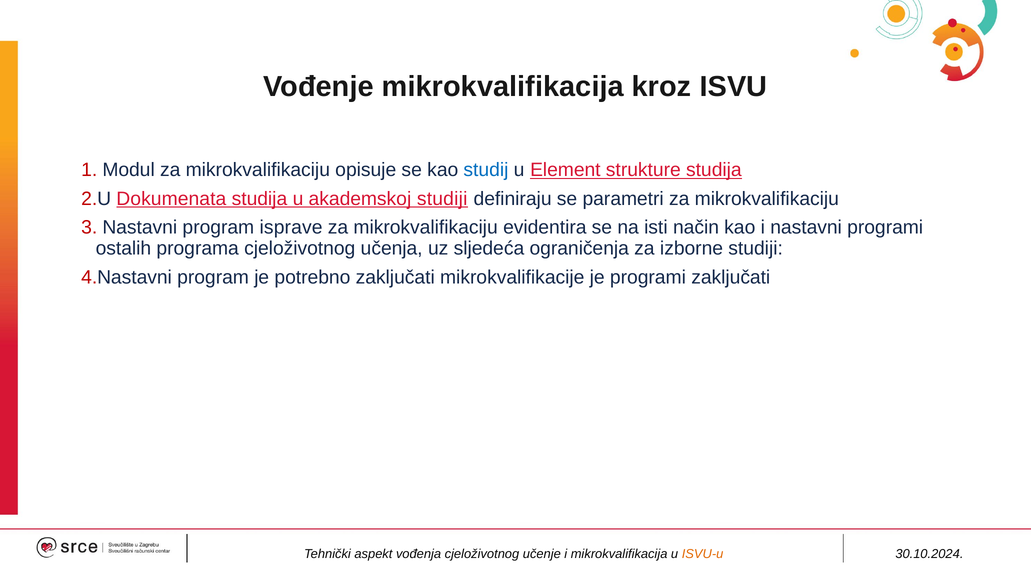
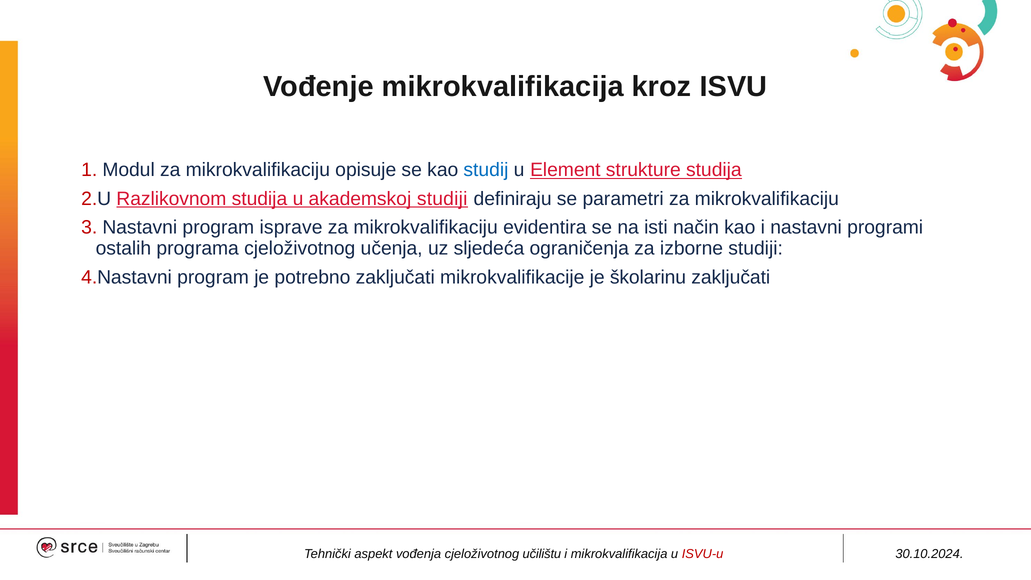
Dokumenata: Dokumenata -> Razlikovnom (171, 199)
je programi: programi -> školarinu (648, 277)
učenje: učenje -> učilištu (542, 554)
ISVU-u colour: orange -> red (703, 554)
